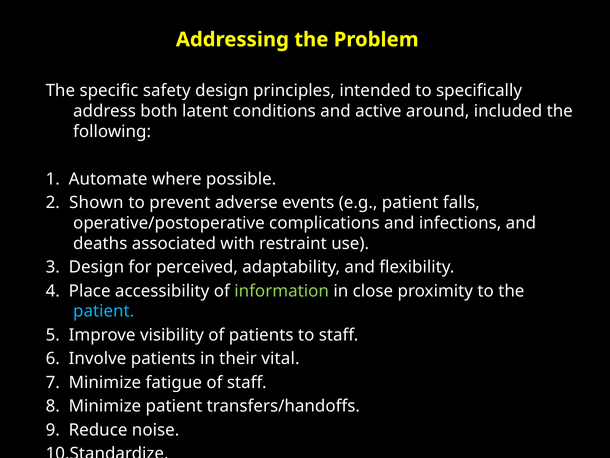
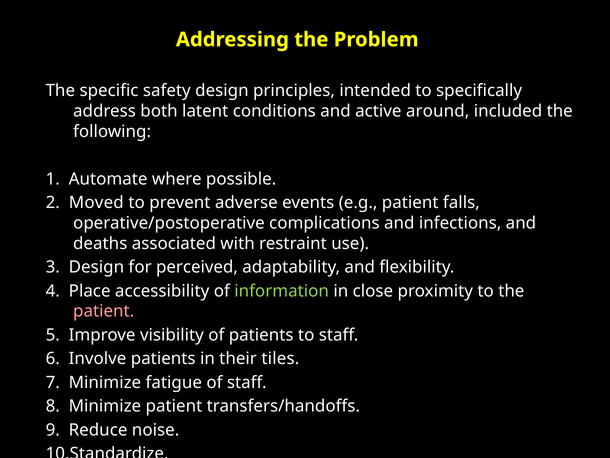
Shown: Shown -> Moved (96, 202)
patient colour: light blue -> pink (104, 311)
vital: vital -> tiles (280, 358)
